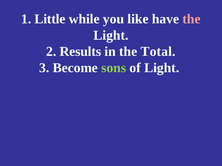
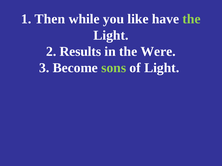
Little: Little -> Then (50, 19)
the colour: pink -> light green (191, 19)
Total: Total -> Were (158, 52)
